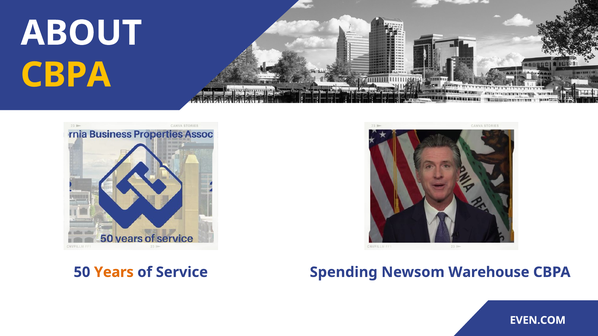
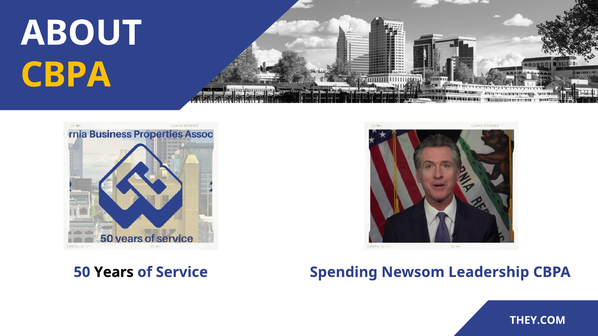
Years colour: orange -> black (114, 272)
Warehouse: Warehouse -> Leadership (489, 272)
EVEN.COM: EVEN.COM -> THEY.COM (538, 321)
